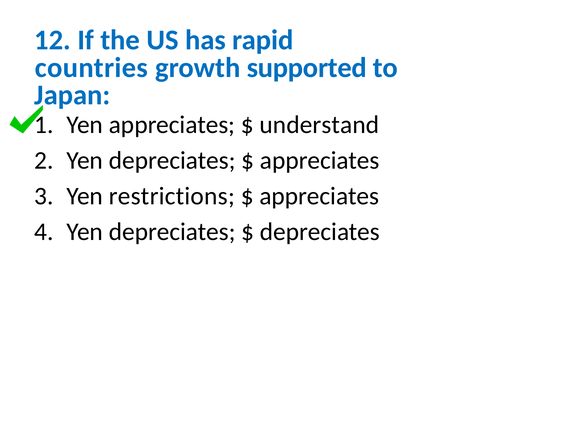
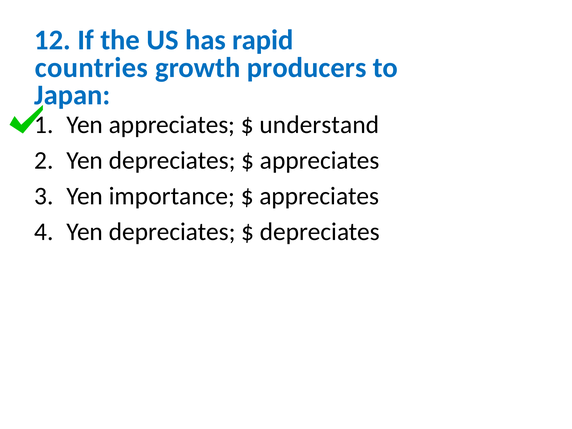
supported: supported -> producers (307, 68)
restrictions: restrictions -> importance (172, 196)
